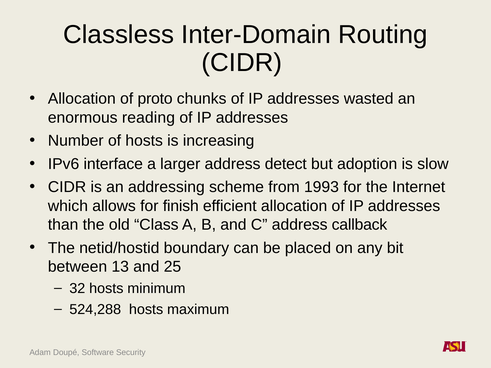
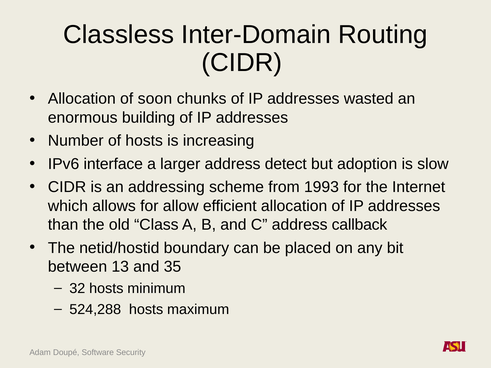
proto: proto -> soon (155, 99)
reading: reading -> building (149, 118)
finish: finish -> allow (181, 206)
25: 25 -> 35 (172, 267)
